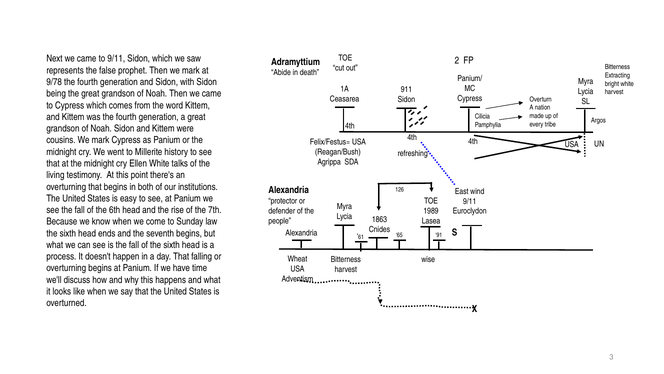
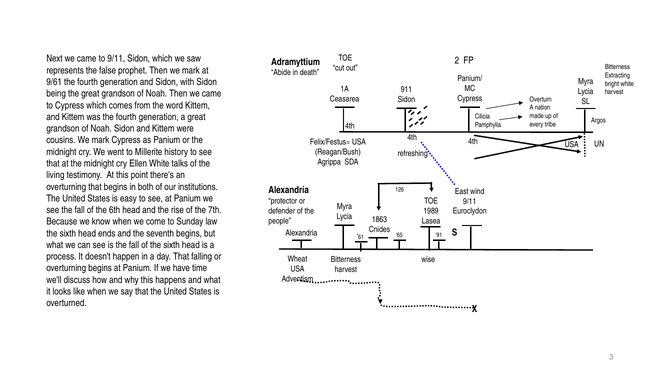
9/78: 9/78 -> 9/61 (54, 82)
